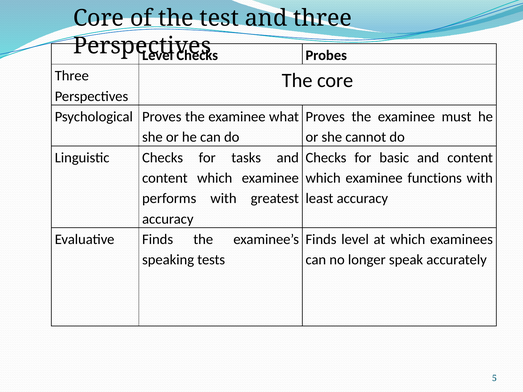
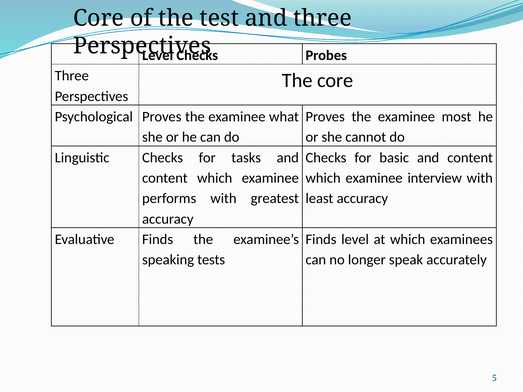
must: must -> most (457, 117)
functions: functions -> interview (435, 178)
